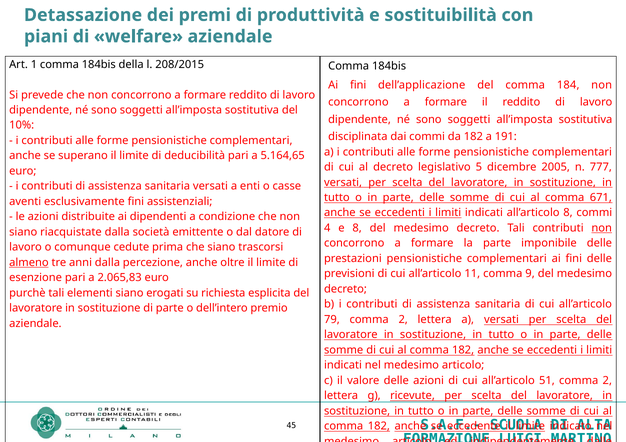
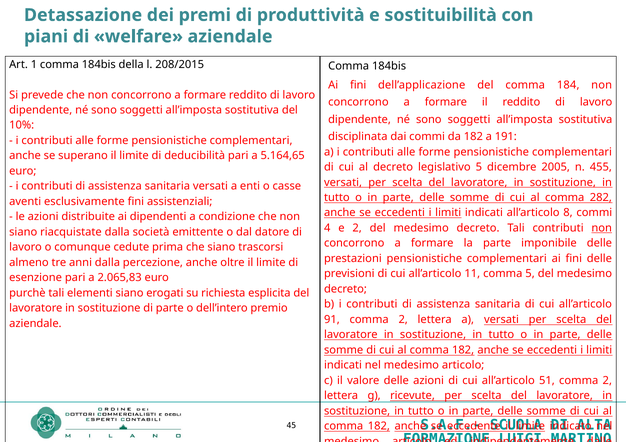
777: 777 -> 455 (601, 167)
671: 671 -> 282 (601, 198)
e 8: 8 -> 2 (357, 228)
almeno underline: present -> none (29, 263)
comma 9: 9 -> 5 (530, 274)
79: 79 -> 91 (332, 320)
